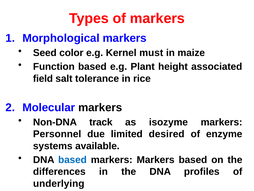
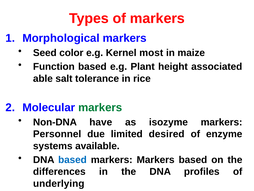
must: must -> most (151, 53)
field: field -> able (43, 78)
markers colour: black -> green (100, 107)
track: track -> have (101, 122)
